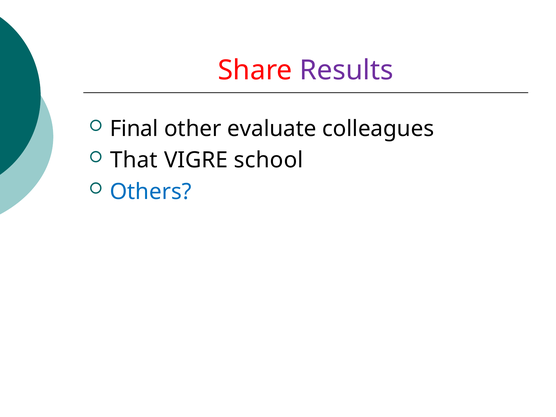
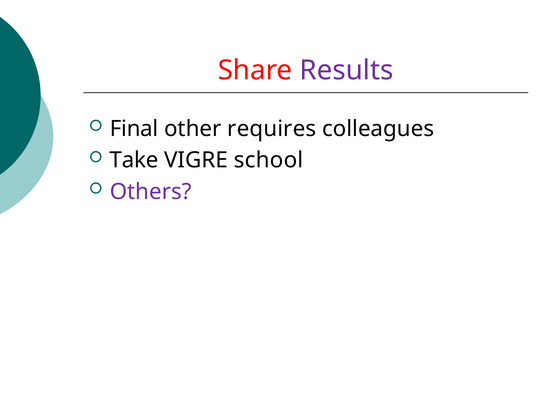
evaluate: evaluate -> requires (272, 129)
That: That -> Take (134, 160)
Others colour: blue -> purple (151, 192)
